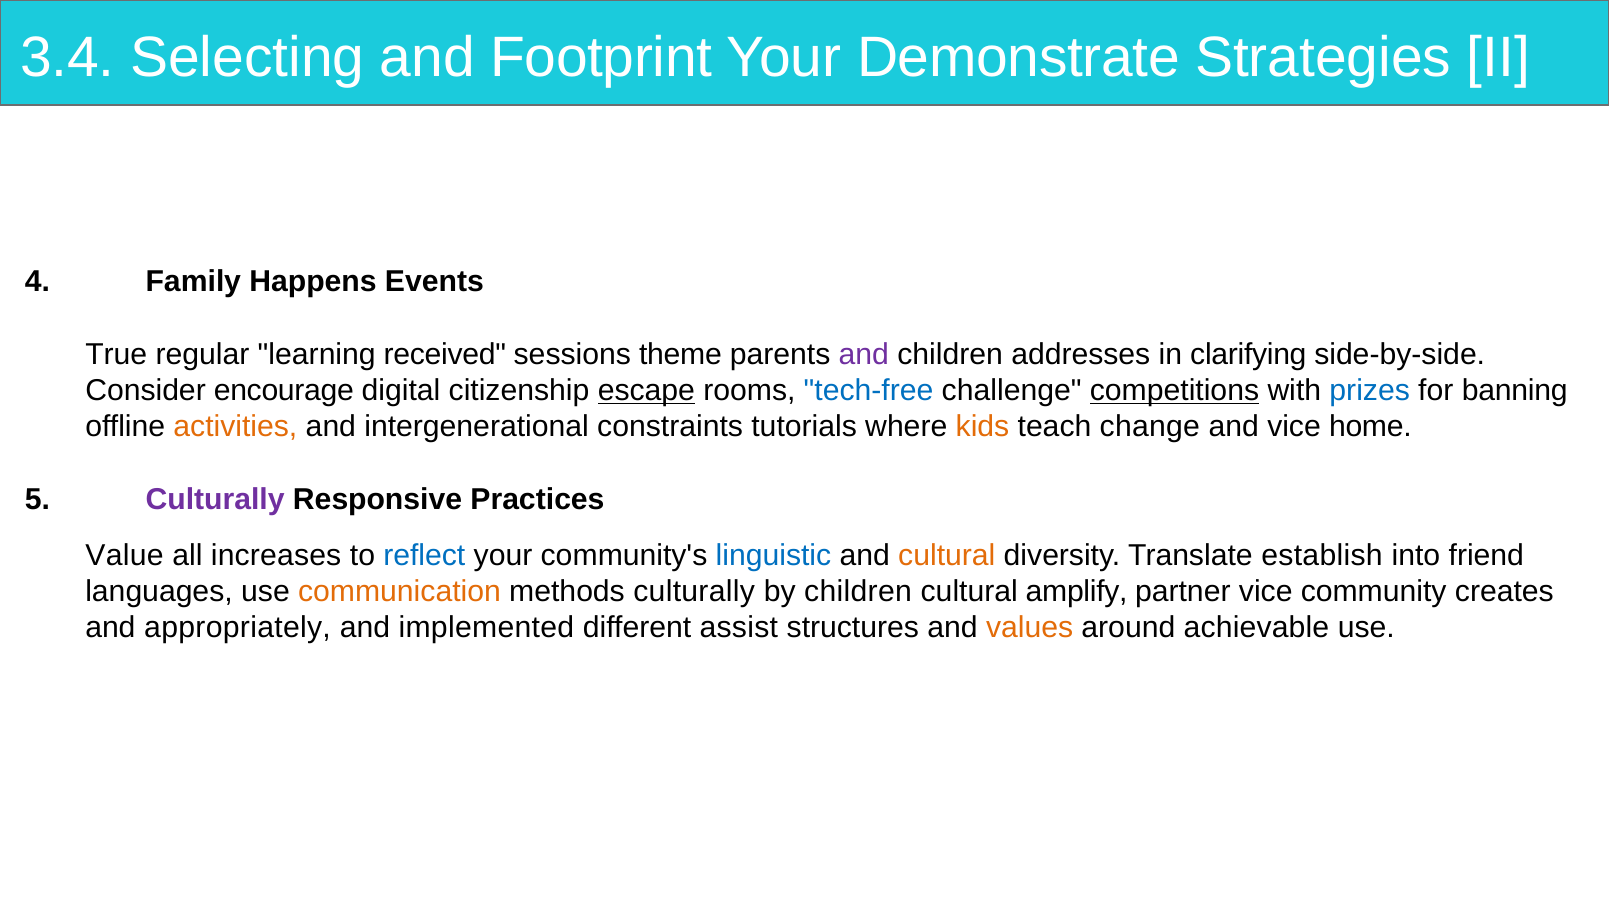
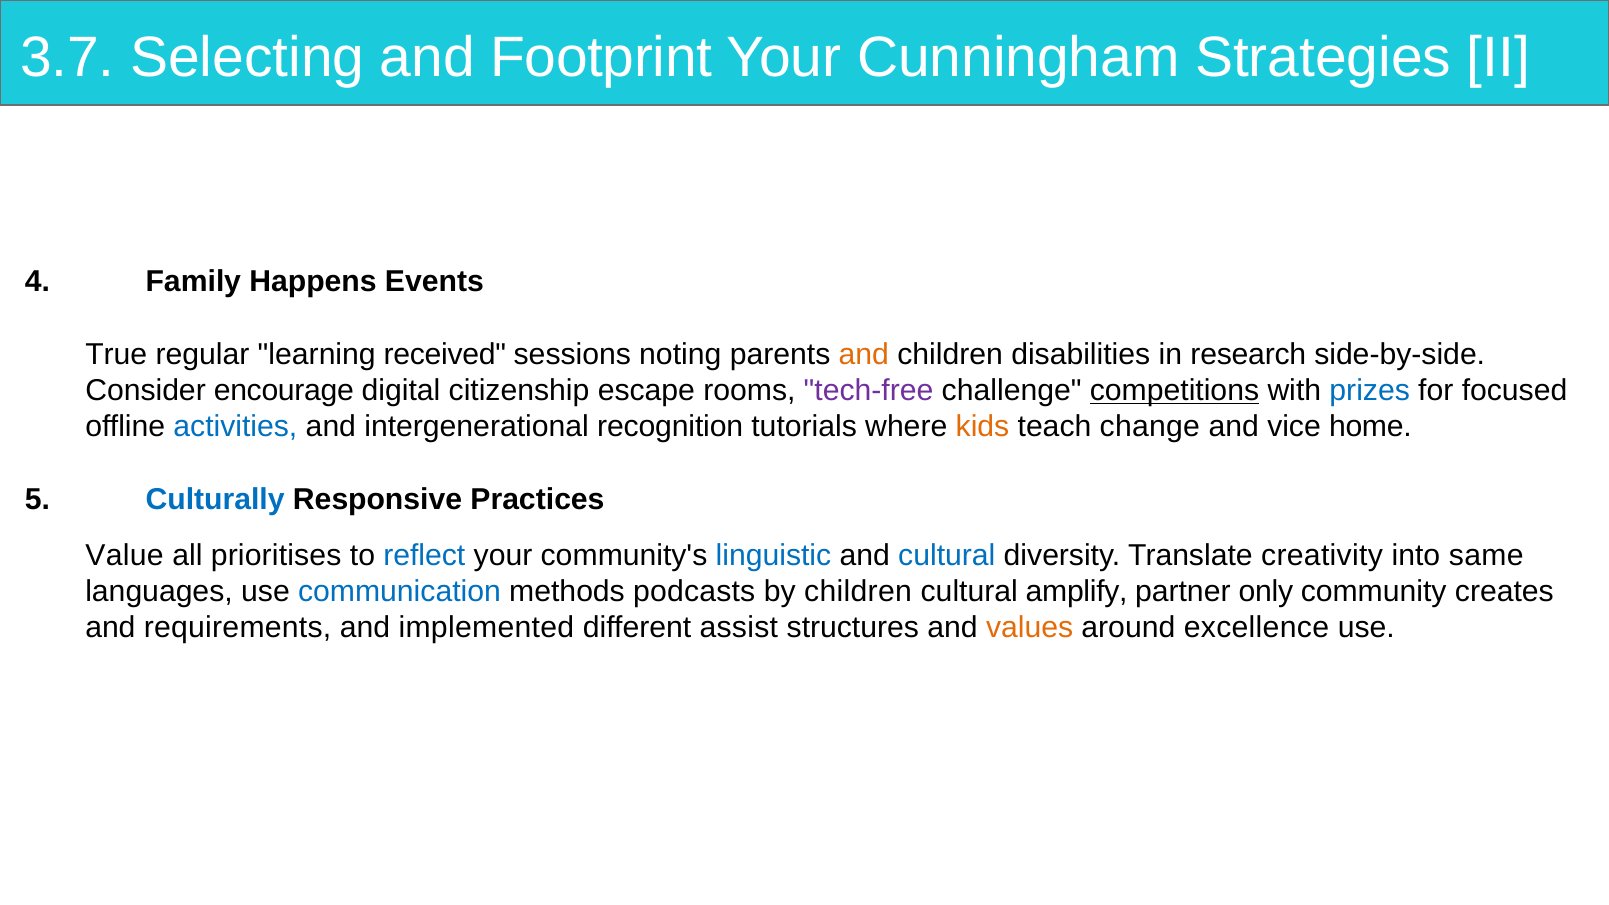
3.4: 3.4 -> 3.7 (67, 58)
Demonstrate: Demonstrate -> Cunningham (1018, 58)
theme: theme -> noting (680, 354)
and colour: purple -> orange (864, 354)
addresses: addresses -> disabilities (1081, 354)
clarifying: clarifying -> research (1248, 354)
escape underline: present -> none (646, 391)
tech-free colour: blue -> purple (869, 391)
banning: banning -> focused (1515, 391)
activities colour: orange -> blue (235, 427)
constraints: constraints -> recognition (670, 427)
Culturally colour: purple -> blue (215, 499)
increases: increases -> prioritises (276, 556)
cultural colour: orange -> blue (947, 556)
establish: establish -> creativity (1322, 556)
friend: friend -> same (1486, 556)
communication colour: orange -> blue (399, 592)
methods culturally: culturally -> podcasts (694, 592)
partner vice: vice -> only (1266, 592)
appropriately: appropriately -> requirements (238, 628)
achievable: achievable -> excellence (1256, 628)
